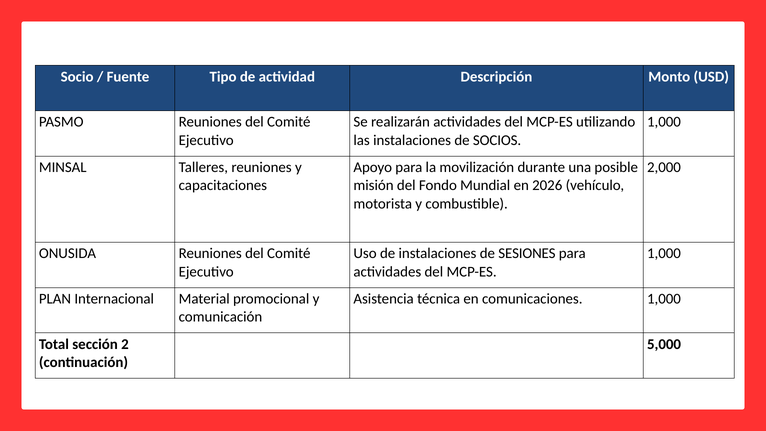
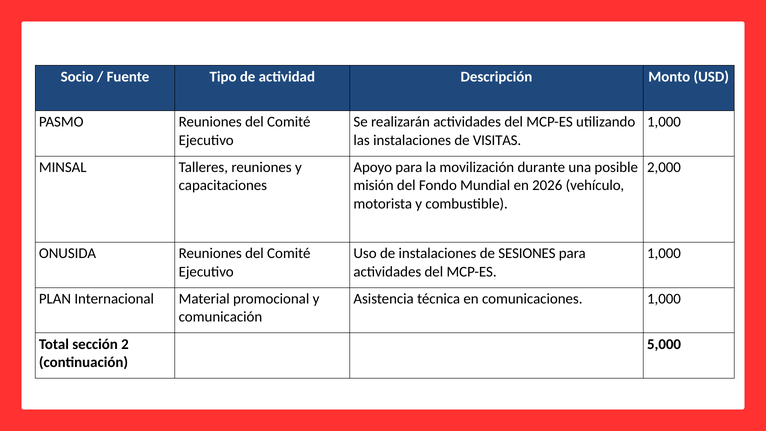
SOCIOS: SOCIOS -> VISITAS (497, 140)
